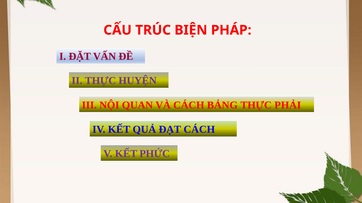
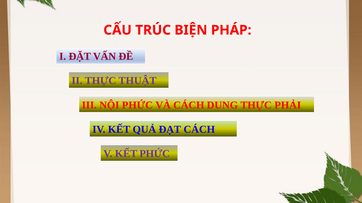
HUYỆN: HUYỆN -> THUẬT (138, 81)
NỘI QUAN: QUAN -> PHỨC (137, 105)
BẢNG: BẢNG -> DUNG (222, 105)
